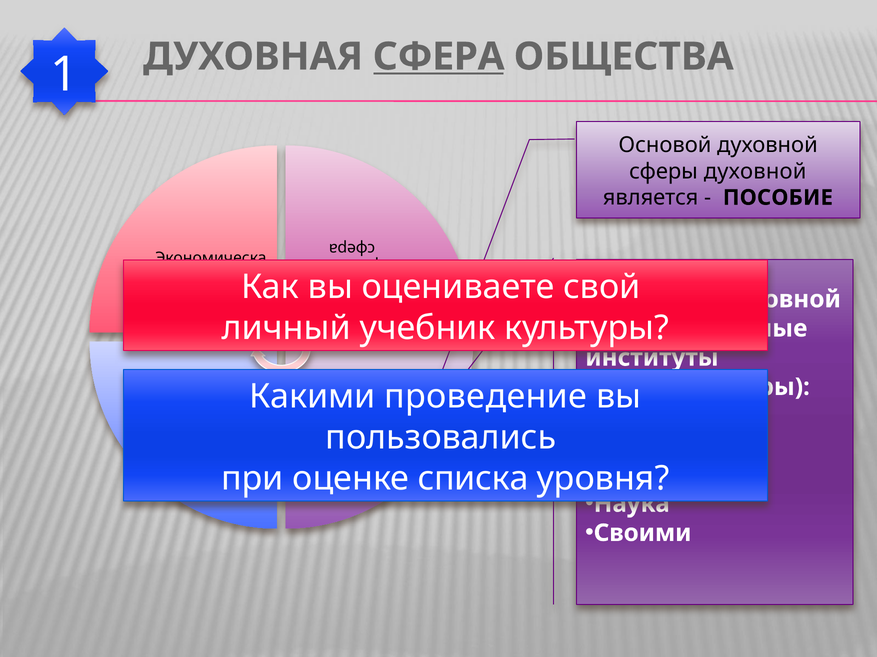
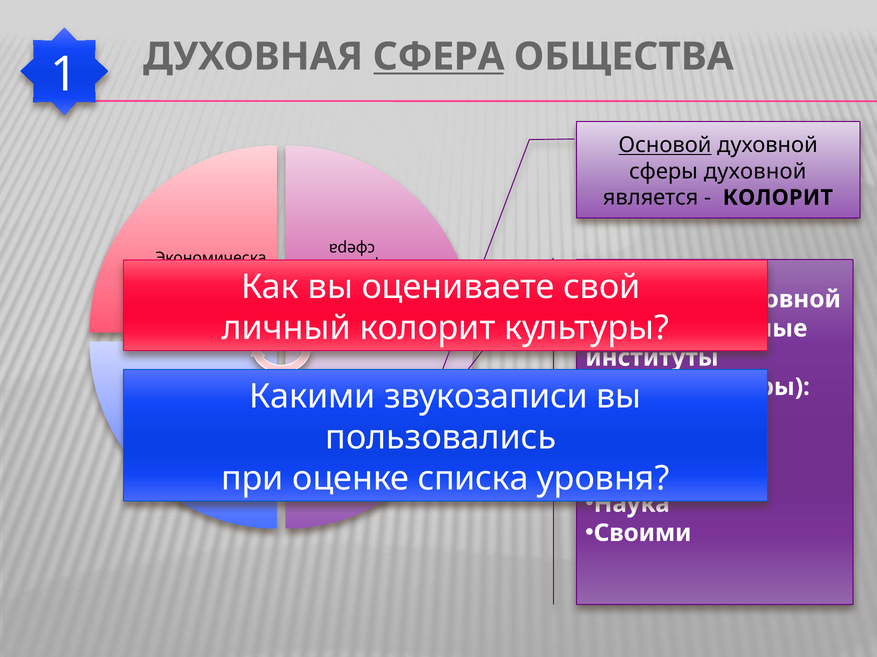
Основой underline: none -> present (665, 145)
ПОСОБИЕ: ПОСОБИЕ -> КОЛОРИТ (778, 198)
личный учебник: учебник -> колорит (428, 328)
проведение: проведение -> звукозаписи (486, 397)
